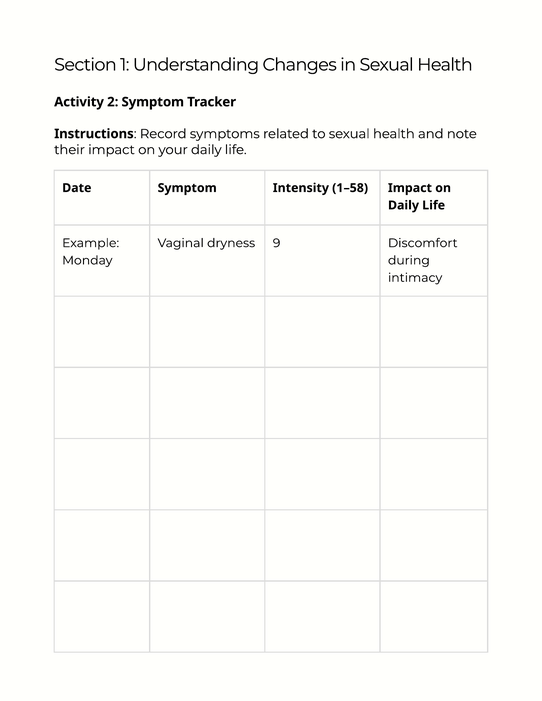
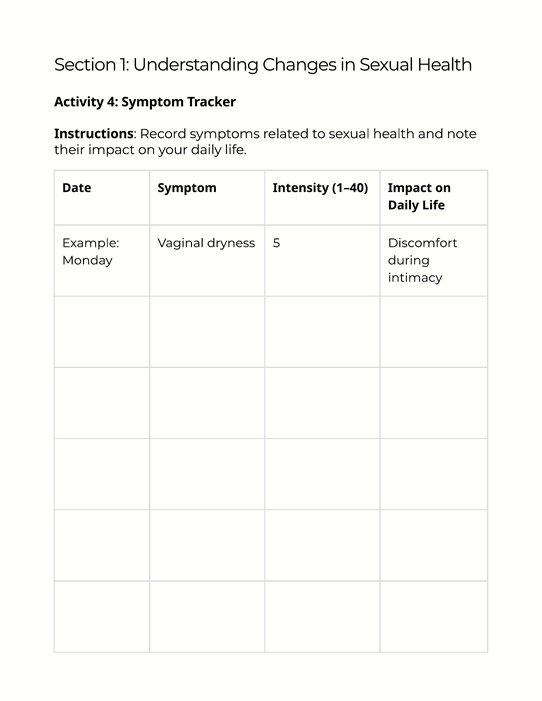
2: 2 -> 4 (113, 102)
1–58: 1–58 -> 1–40 (350, 188)
9: 9 -> 5 (277, 243)
